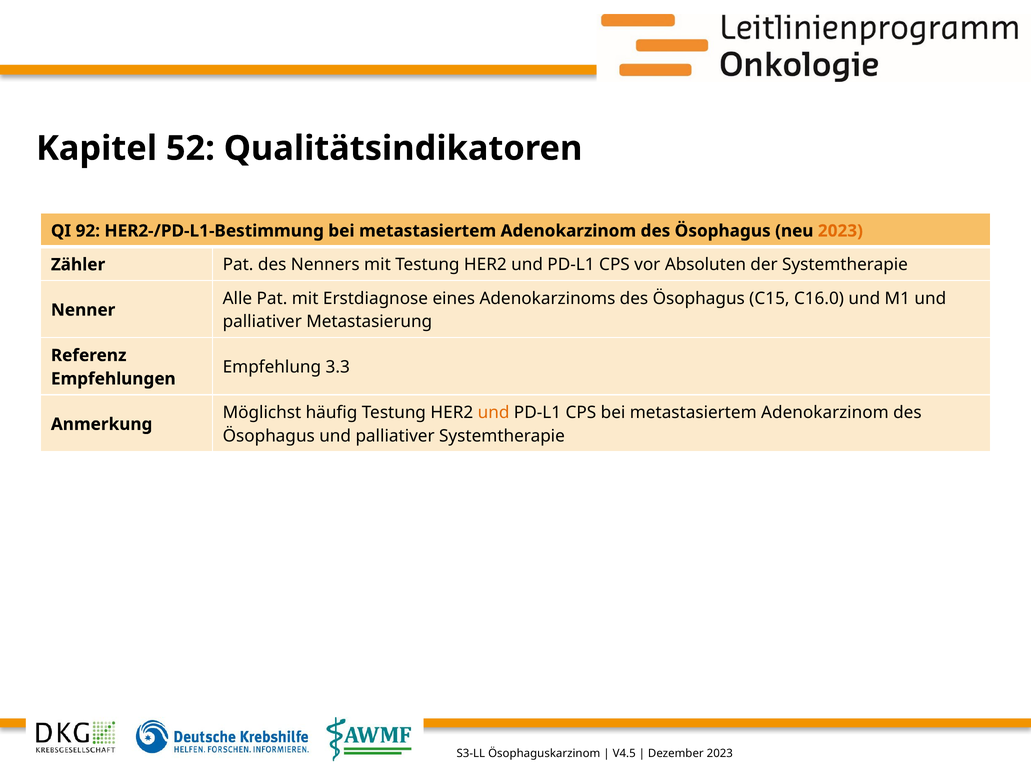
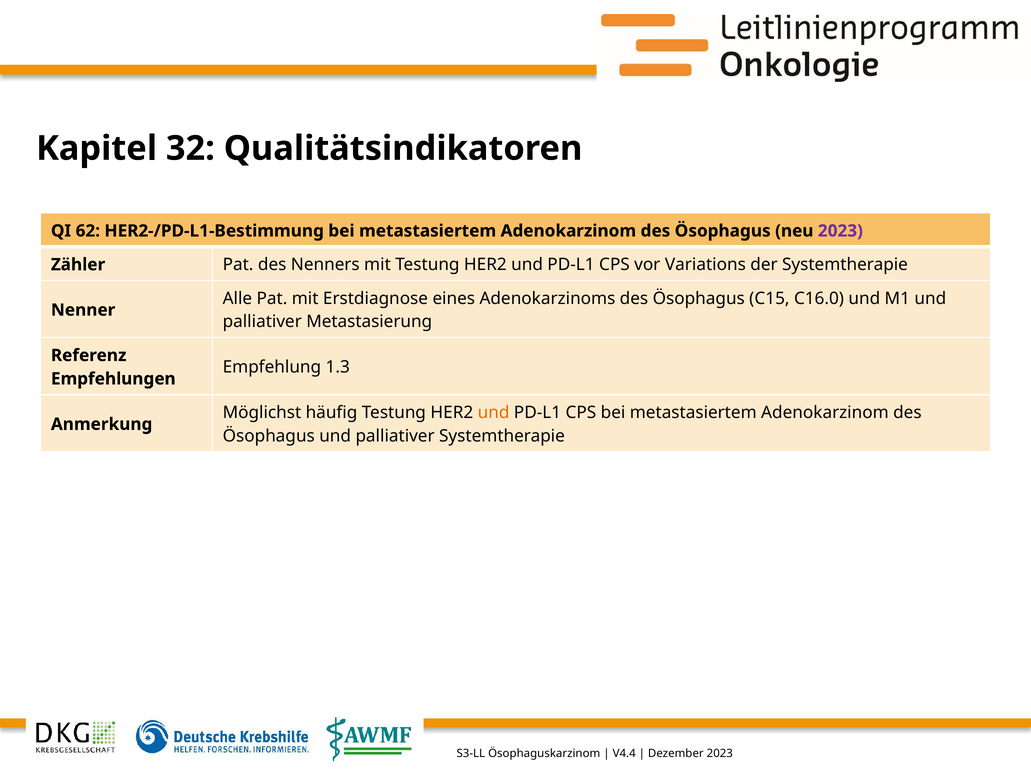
52: 52 -> 32 (190, 148)
92: 92 -> 62 (88, 231)
2023 colour: orange -> purple (840, 231)
Absoluten: Absoluten -> Variations (705, 265)
3.3: 3.3 -> 1.3 (338, 367)
V4.5: V4.5 -> V4.4 (624, 754)
